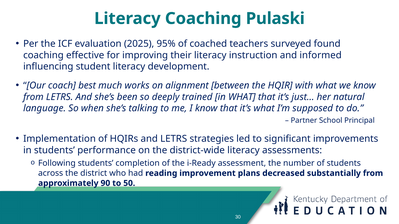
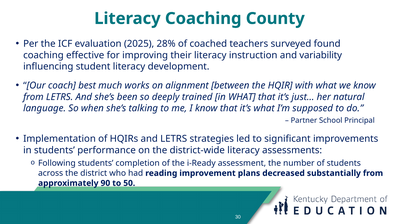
Pulaski: Pulaski -> County (275, 19)
95%: 95% -> 28% (166, 44)
informed: informed -> variability (321, 55)
